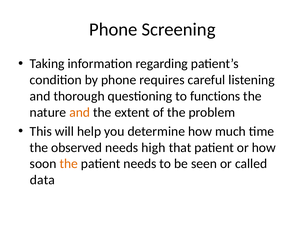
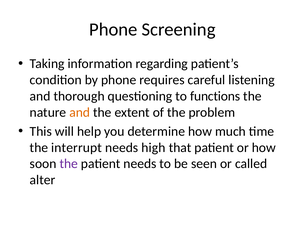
observed: observed -> interrupt (77, 148)
the colour: orange -> purple (69, 164)
data: data -> alter (42, 181)
